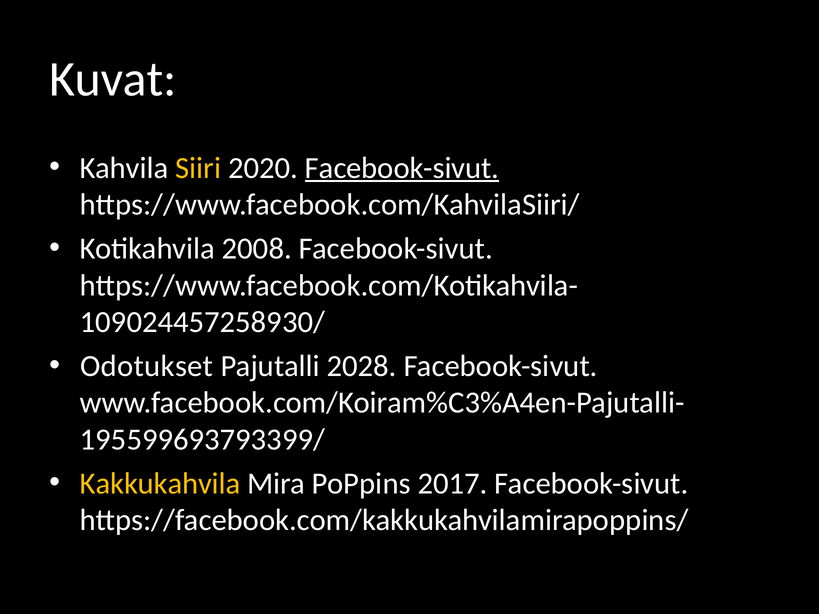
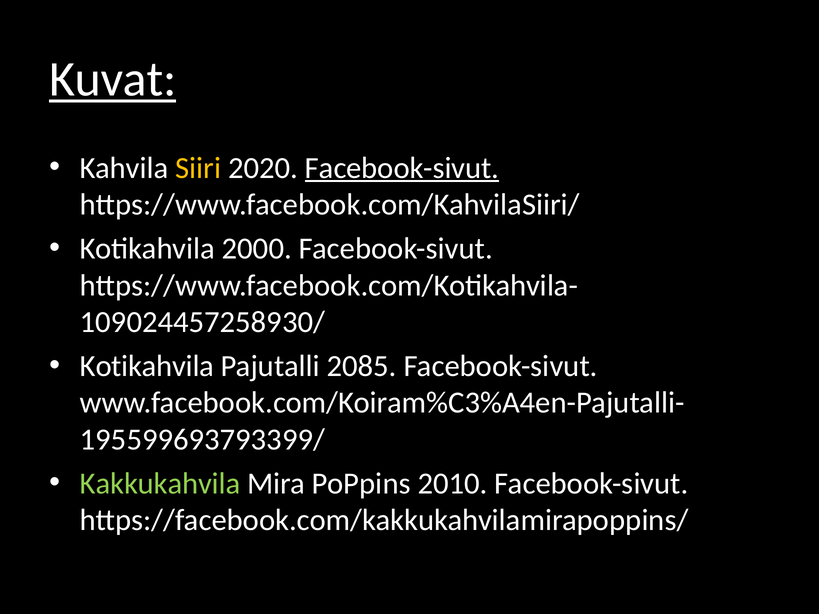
Kuvat underline: none -> present (113, 79)
2008: 2008 -> 2000 (257, 249)
Odotukset: Odotukset -> Kotikahvila (147, 366)
2028: 2028 -> 2085 (362, 366)
Kakkukahvila colour: yellow -> light green (160, 484)
2017: 2017 -> 2010 (453, 484)
